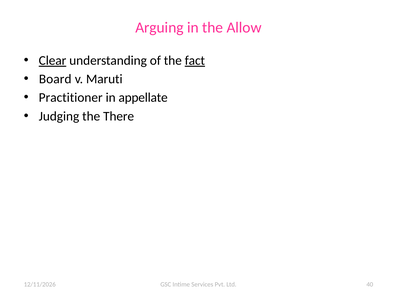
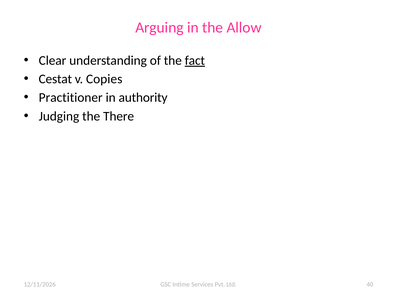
Clear underline: present -> none (53, 60)
Board: Board -> Cestat (55, 79)
Maruti: Maruti -> Copies (104, 79)
appellate: appellate -> authority (143, 98)
